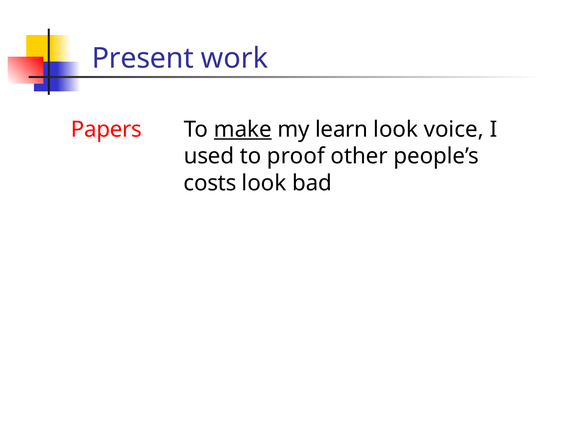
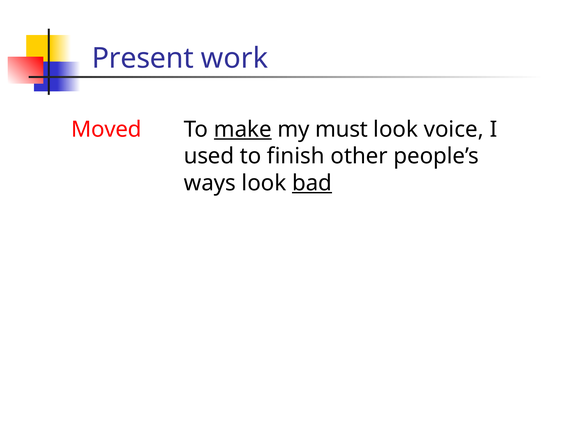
Papers: Papers -> Moved (106, 129)
learn: learn -> must (342, 129)
proof: proof -> finish (296, 156)
costs: costs -> ways (210, 183)
bad underline: none -> present (312, 183)
